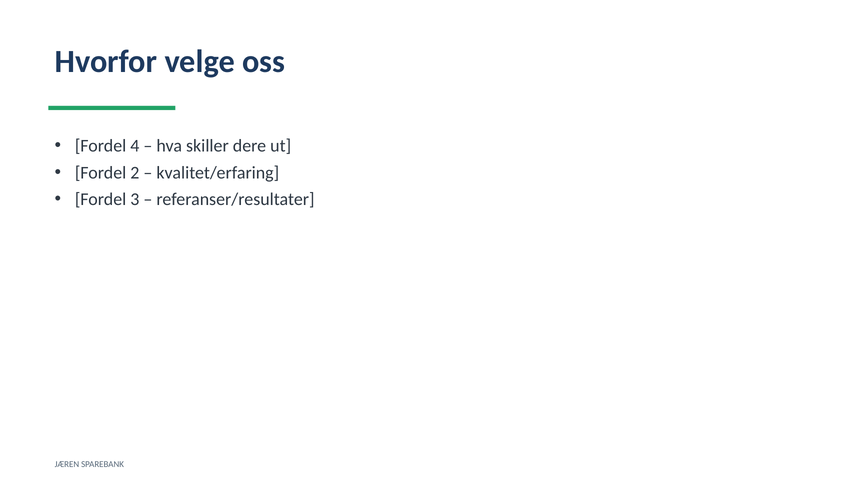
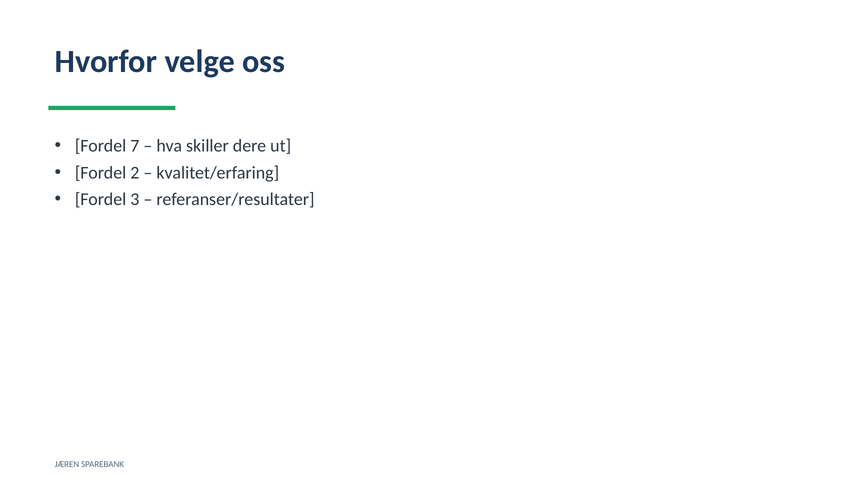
4: 4 -> 7 (135, 146)
